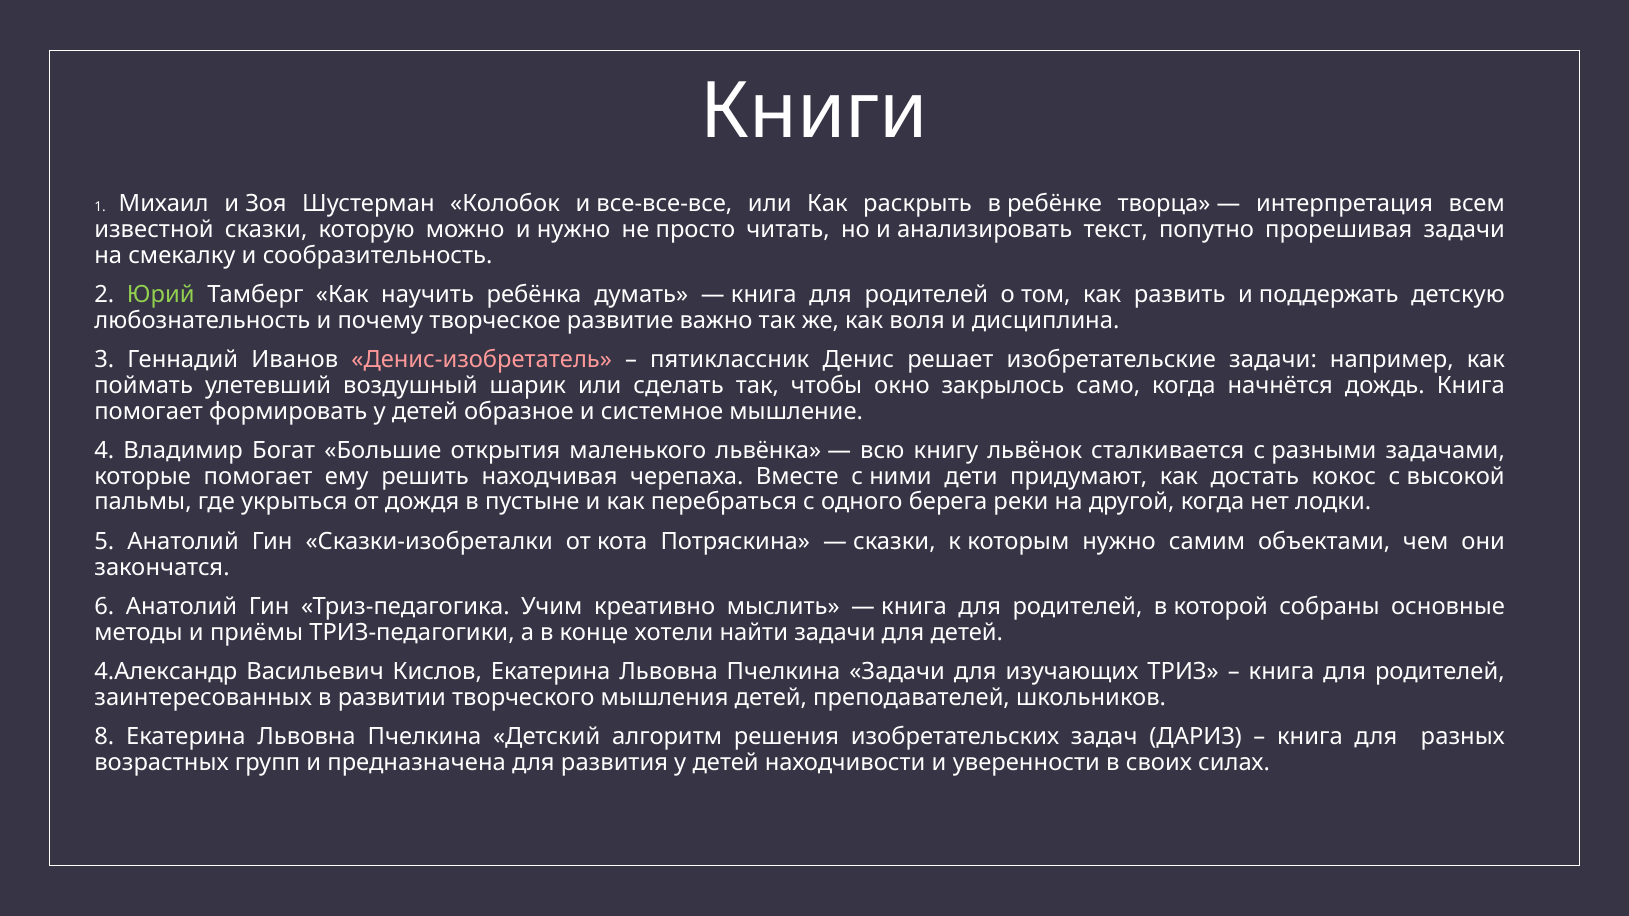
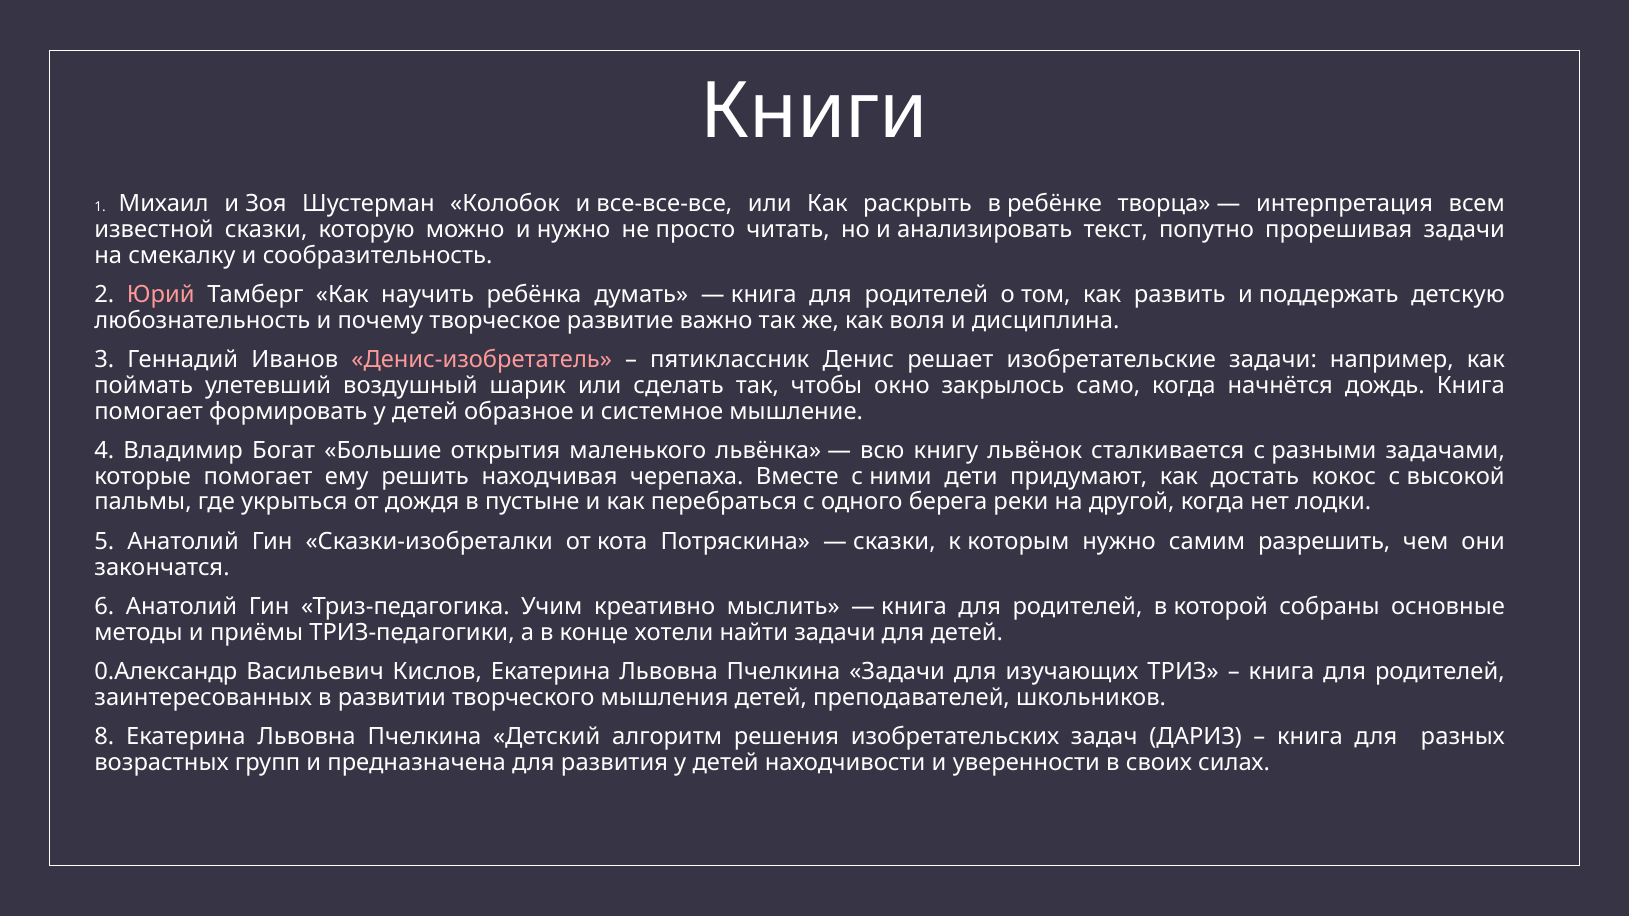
Юрий colour: light green -> pink (161, 295)
объектами: объектами -> разрешить (1324, 542)
4.Александр: 4.Александр -> 0.Александр (166, 672)
